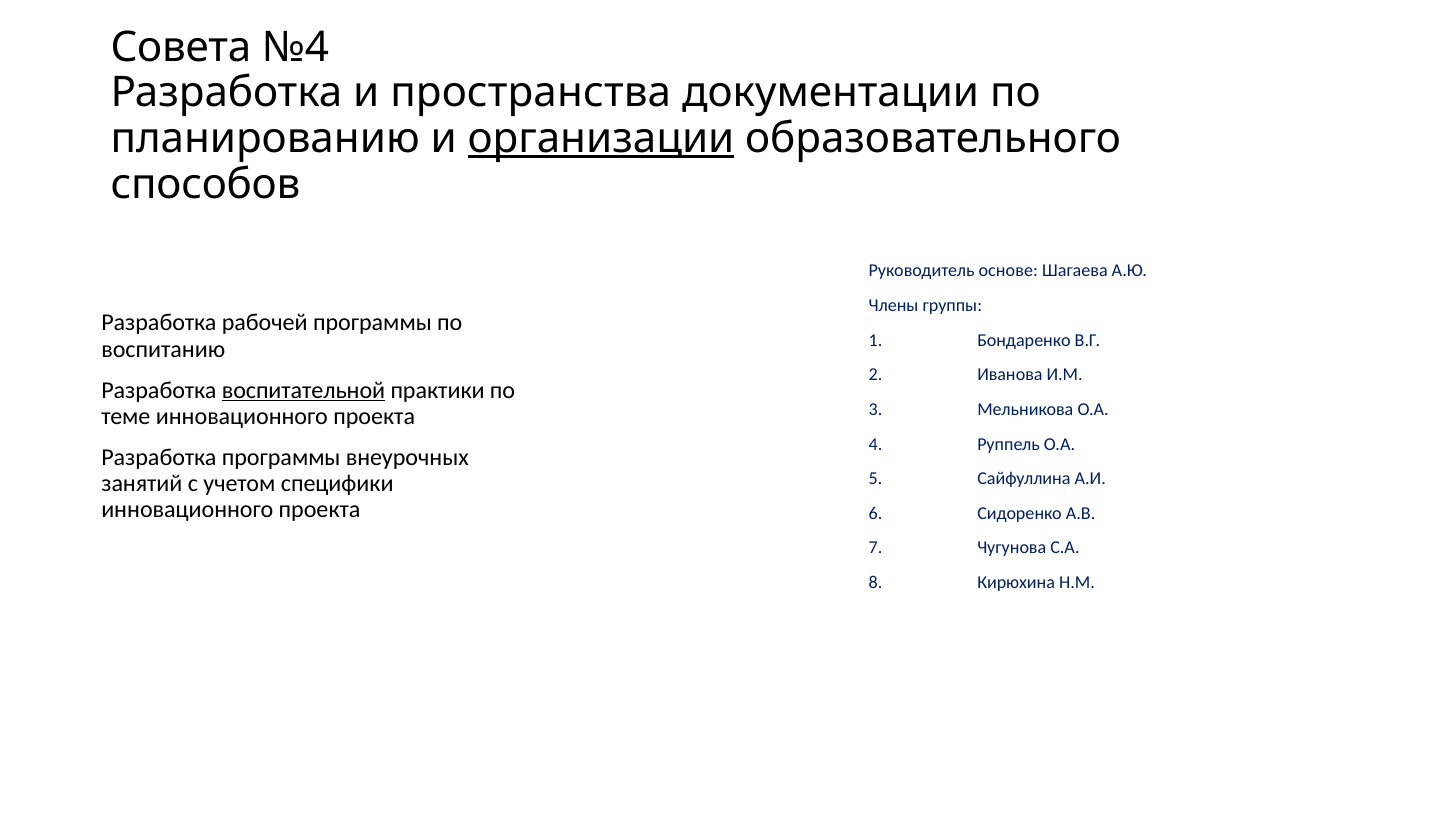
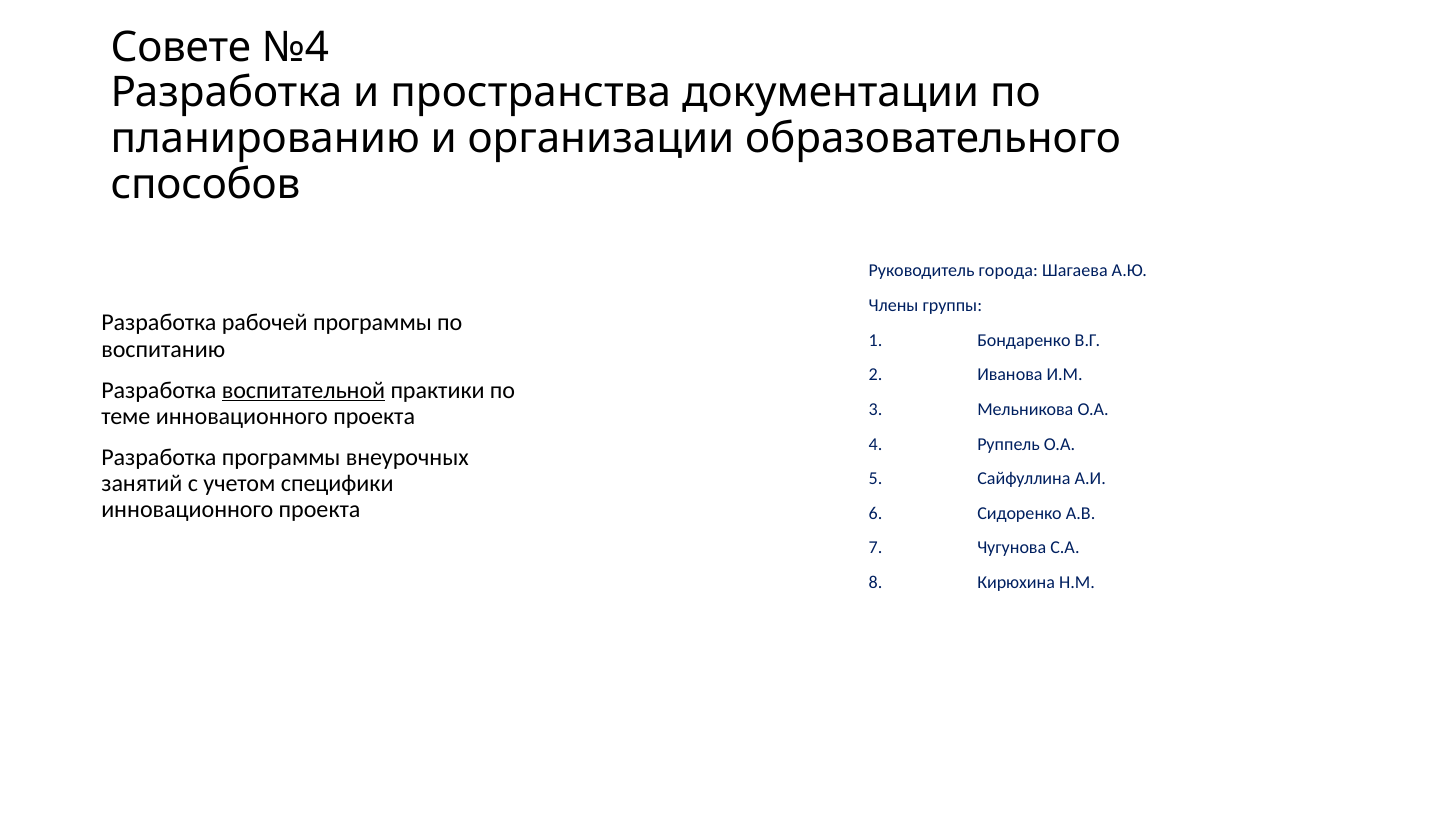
Совета: Совета -> Совете (181, 47)
организации underline: present -> none (601, 138)
основе: основе -> города (1008, 271)
